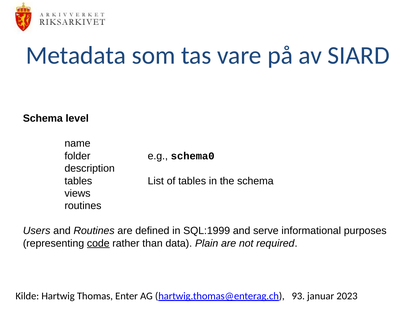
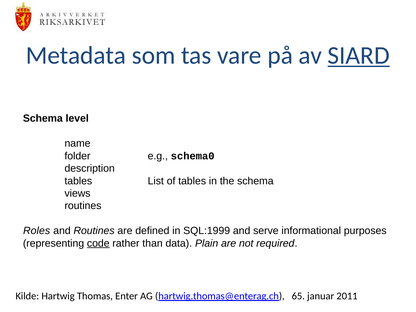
SIARD underline: none -> present (359, 55)
Users: Users -> Roles (37, 231)
93: 93 -> 65 (298, 296)
2023: 2023 -> 2011 (347, 296)
